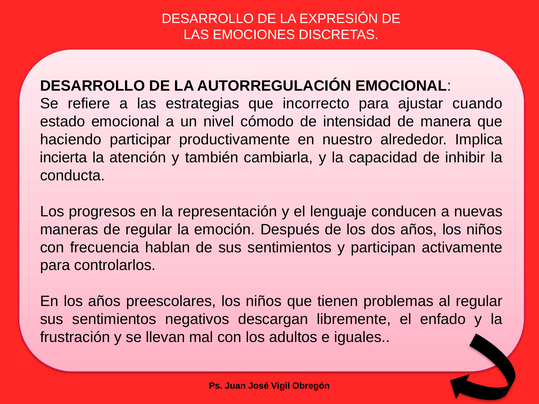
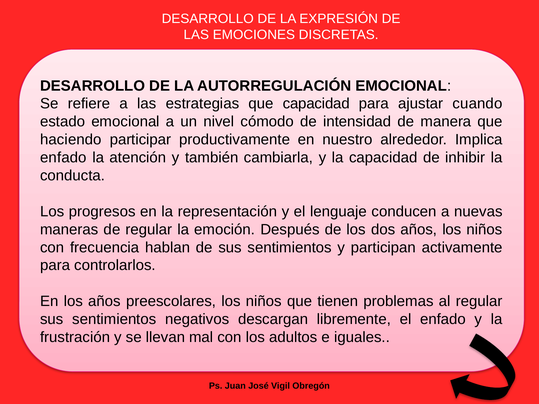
que incorrecto: incorrecto -> capacidad (316, 104)
incierta: incierta -> enfado (63, 158)
